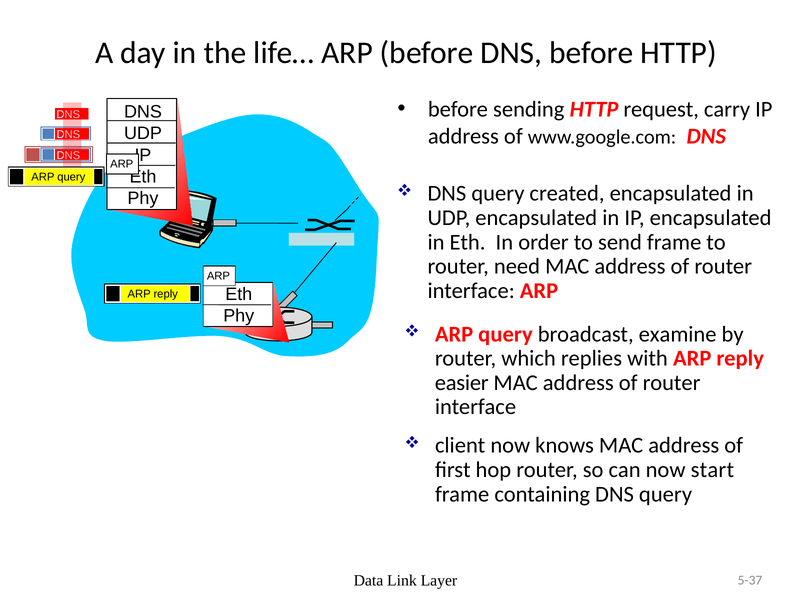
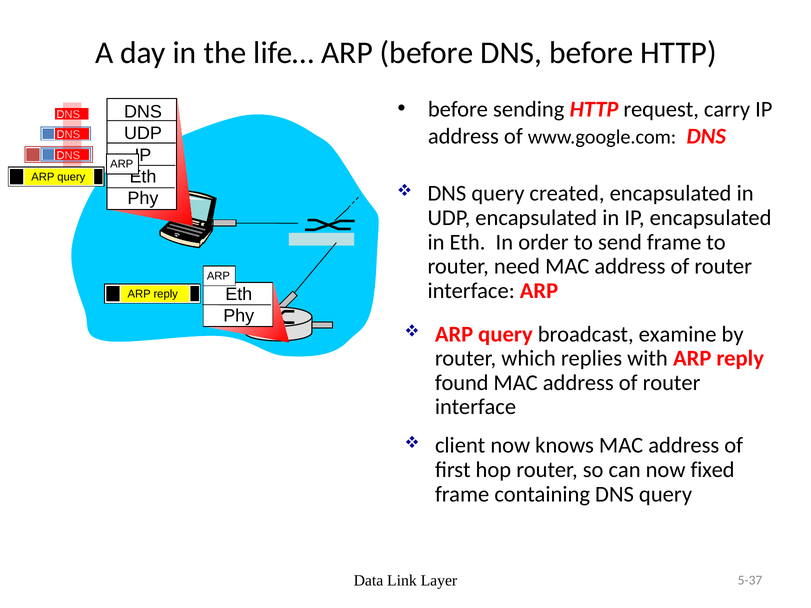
easier: easier -> found (462, 383)
start: start -> fixed (713, 470)
